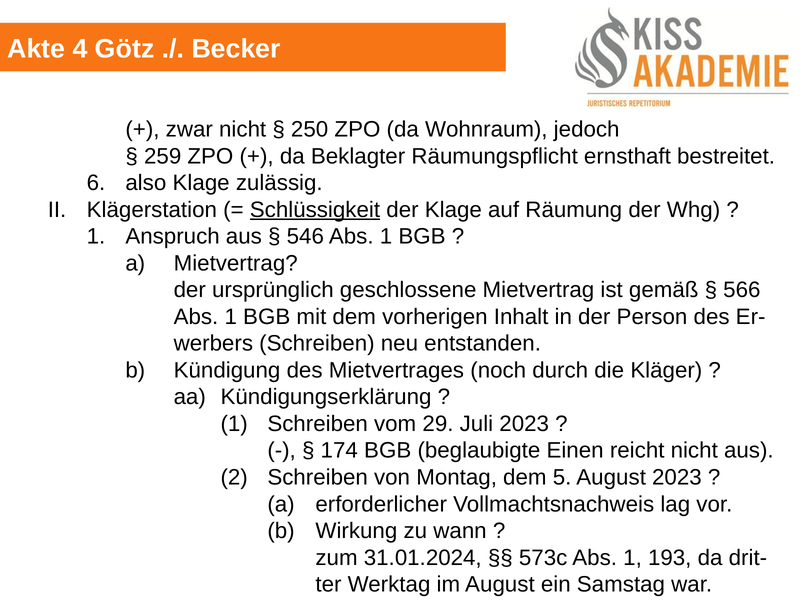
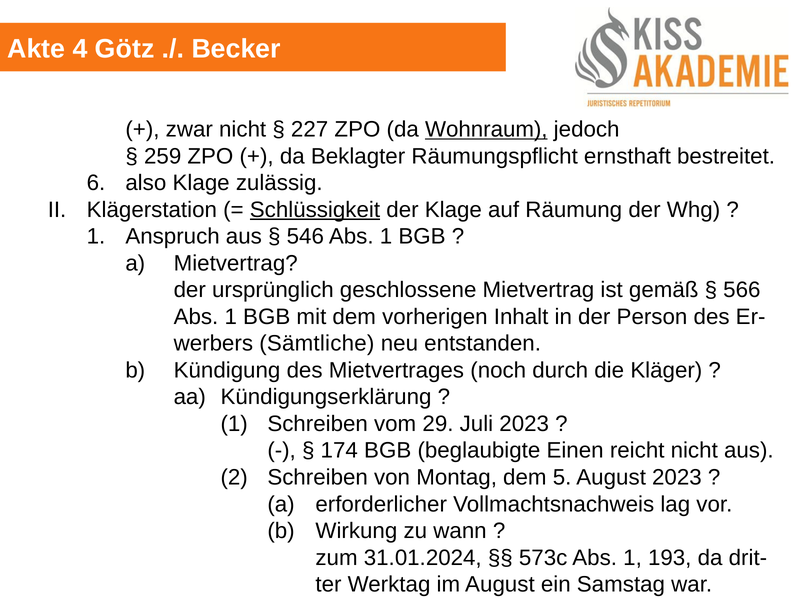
250: 250 -> 227 (310, 129)
Wohnraum underline: none -> present (486, 129)
werbers Schreiben: Schreiben -> Sämtliche (317, 344)
